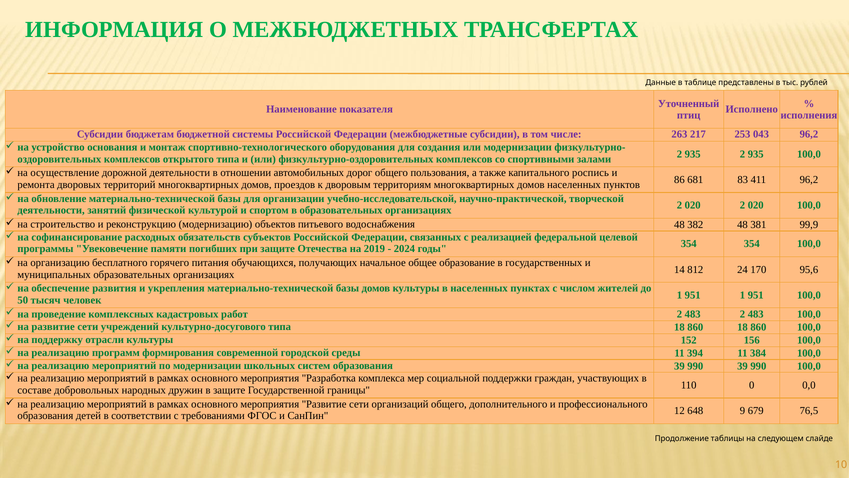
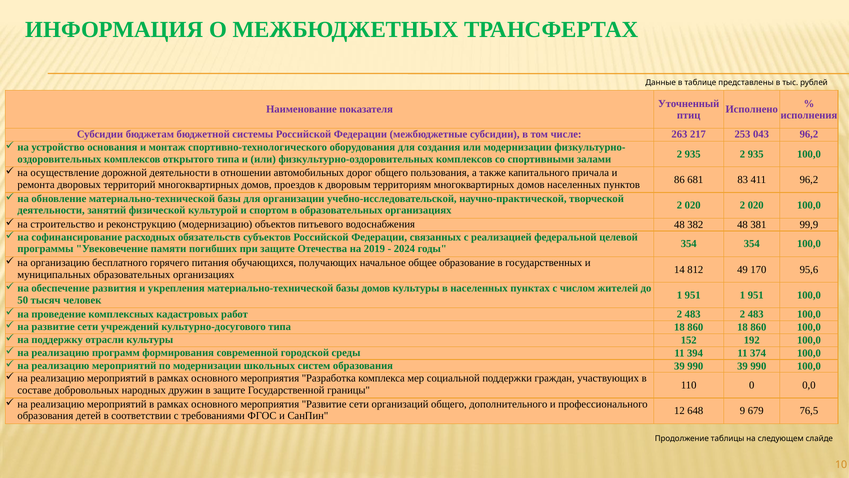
роспись: роспись -> причала (591, 173)
24: 24 -> 49 (742, 269)
156: 156 -> 192 (752, 340)
384: 384 -> 374 (758, 353)
